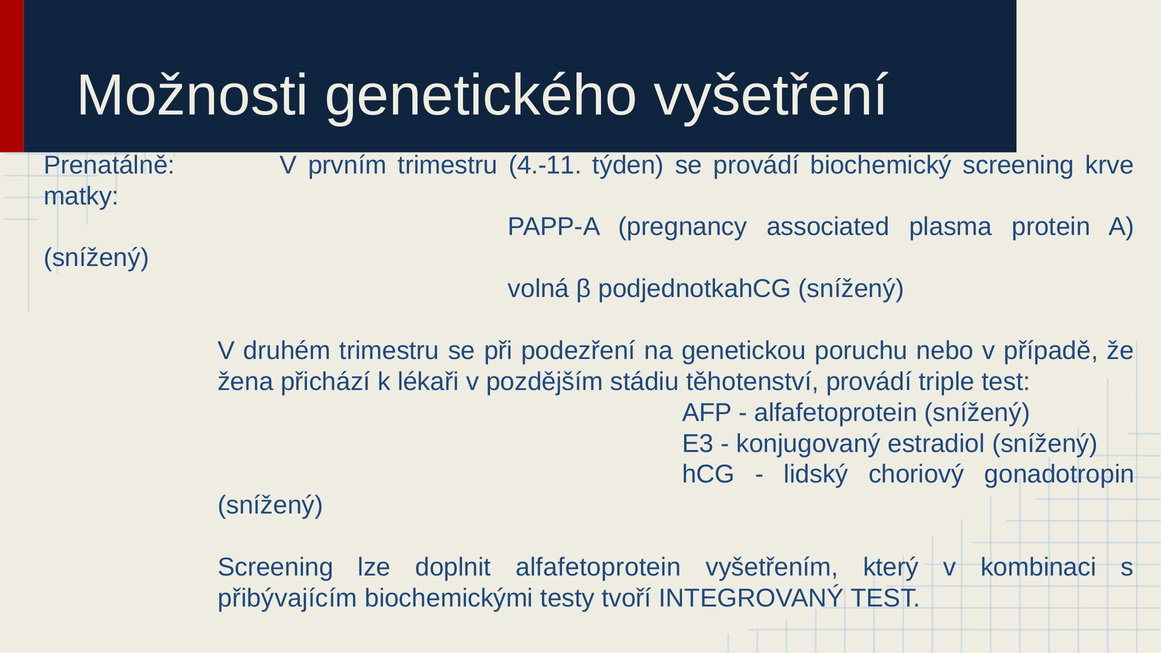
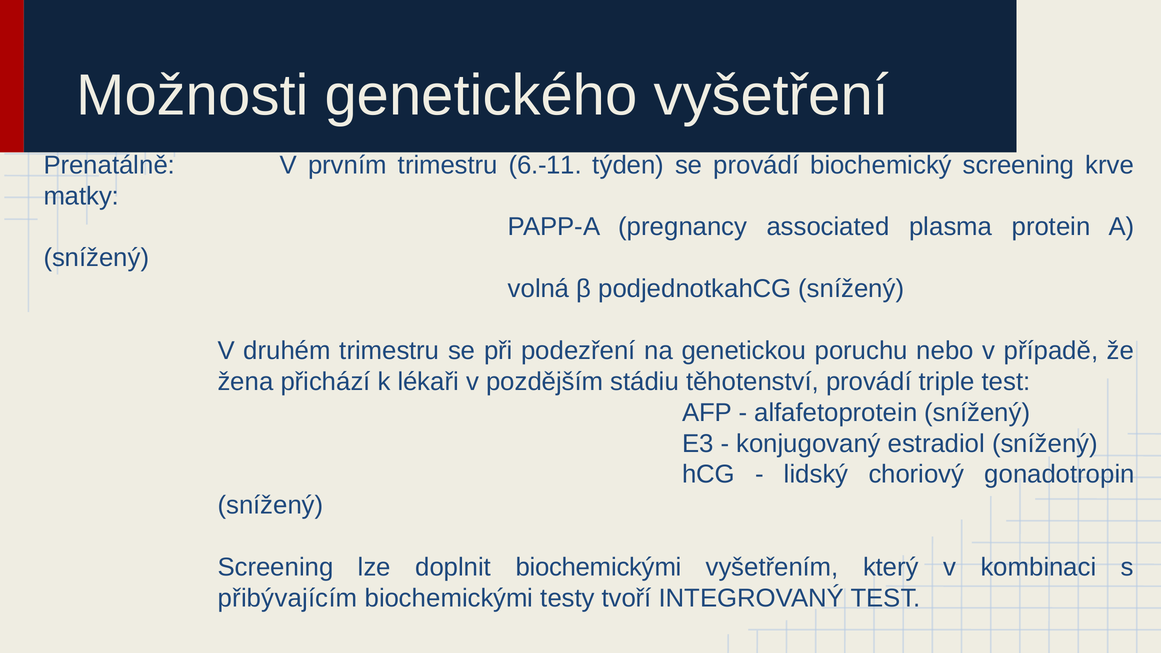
4.-11: 4.-11 -> 6.-11 (545, 165)
doplnit alfafetoprotein: alfafetoprotein -> biochemickými (599, 567)
